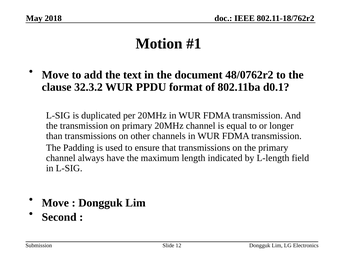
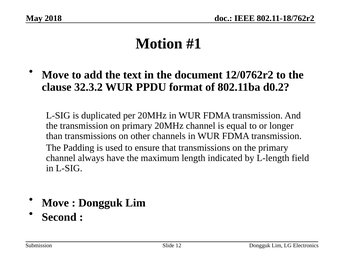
48/0762r2: 48/0762r2 -> 12/0762r2 (249, 75)
d0.1: d0.1 -> d0.2 (276, 87)
